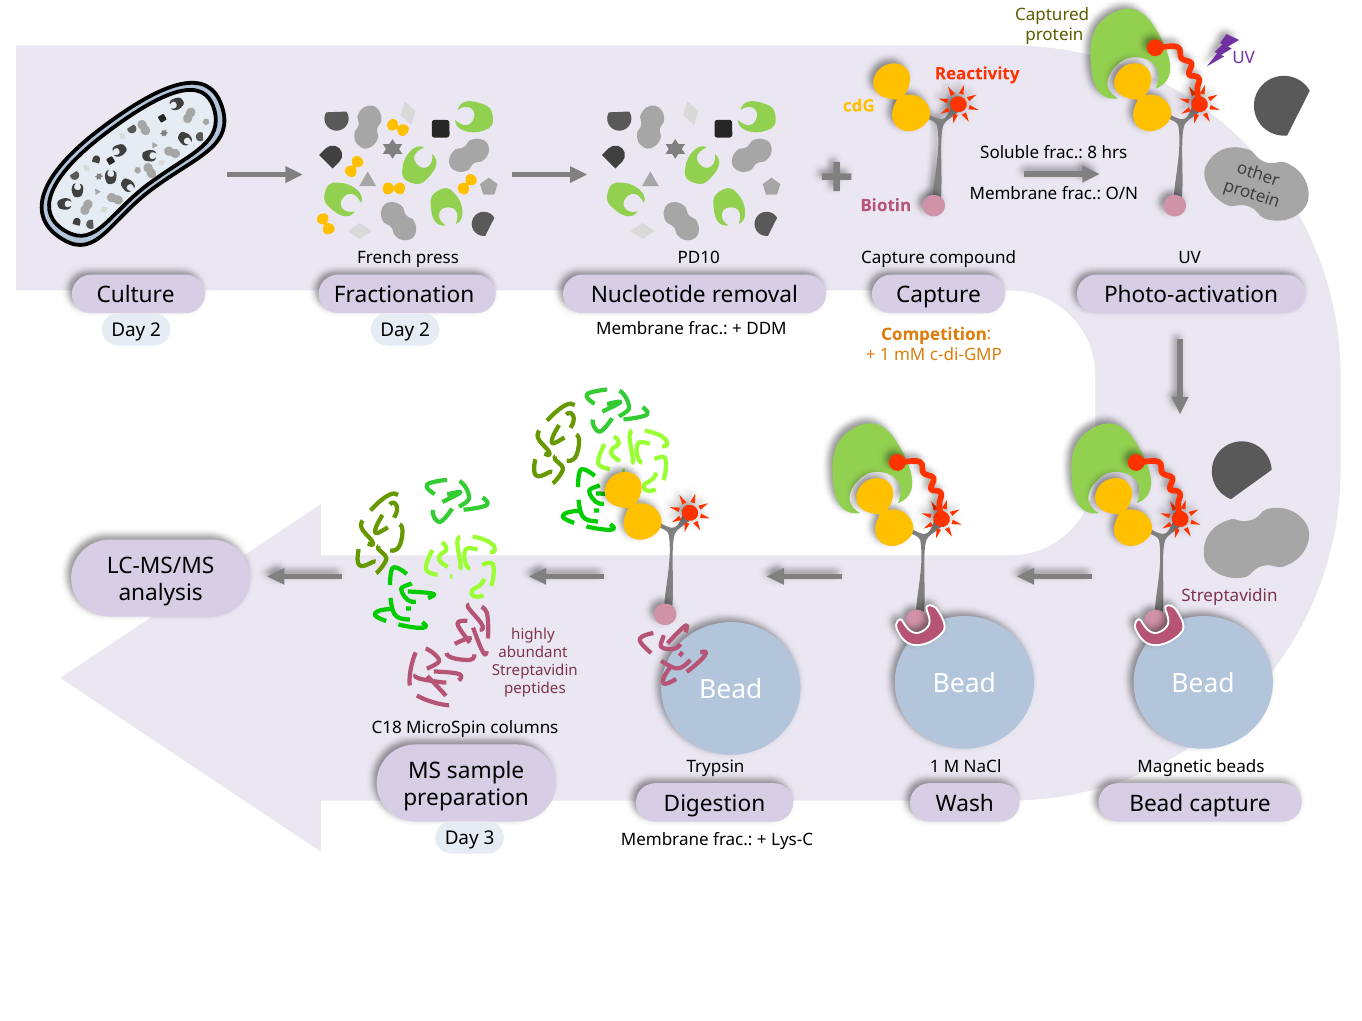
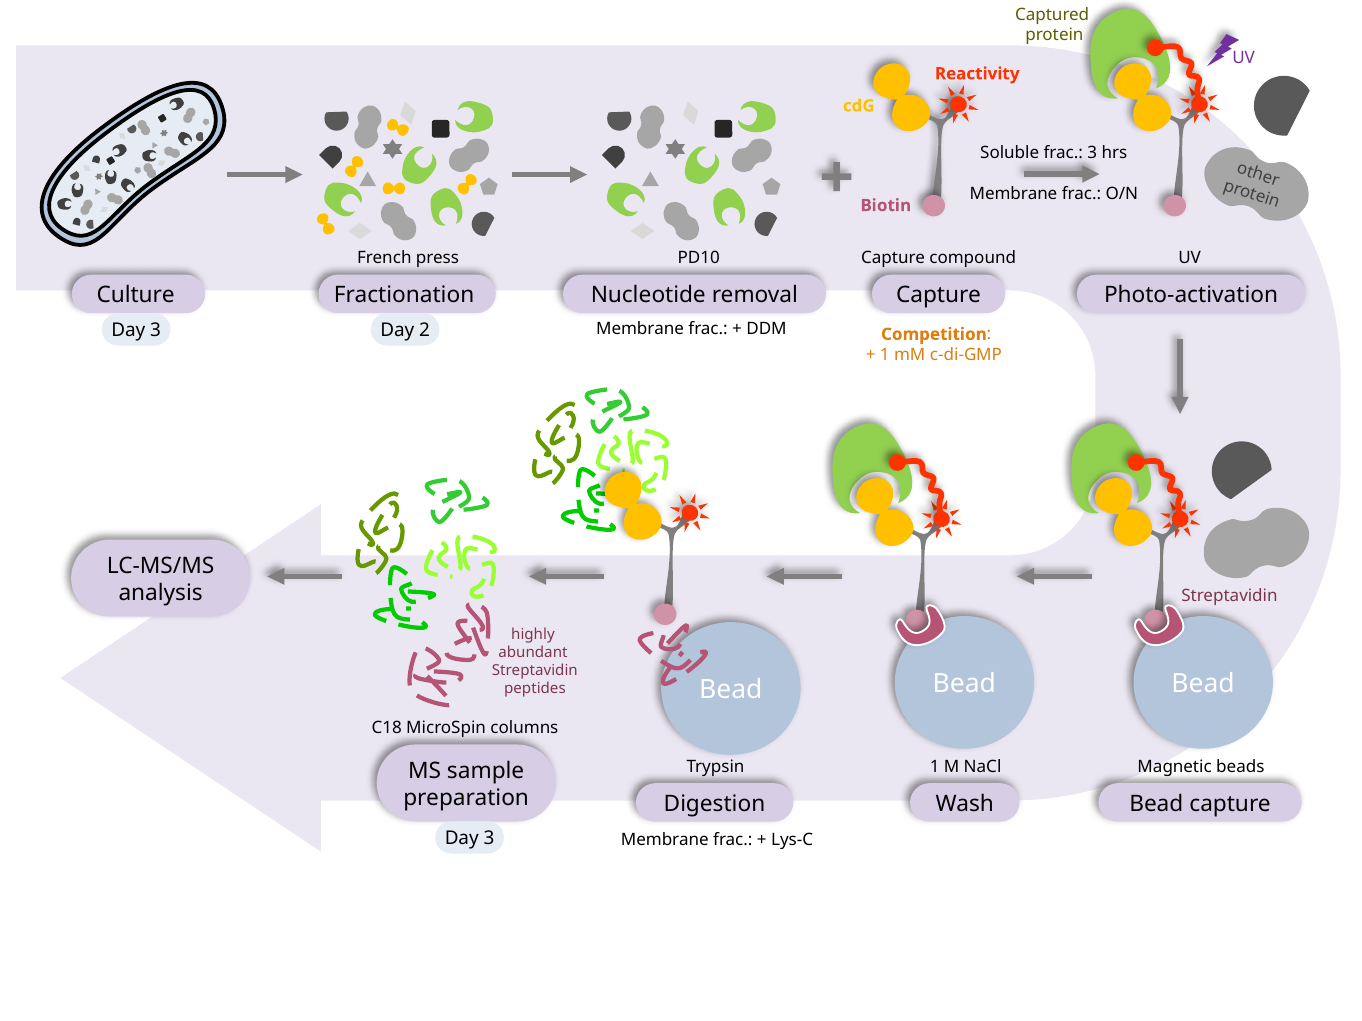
frac 8: 8 -> 3 (1092, 153)
2: 2 -> 3 (156, 331)
